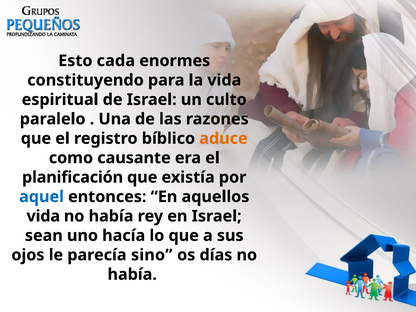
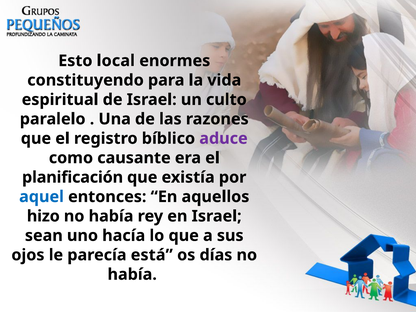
cada: cada -> local (116, 61)
aduce colour: orange -> purple (223, 138)
vida: vida -> hizo (43, 216)
sino: sino -> está (152, 255)
